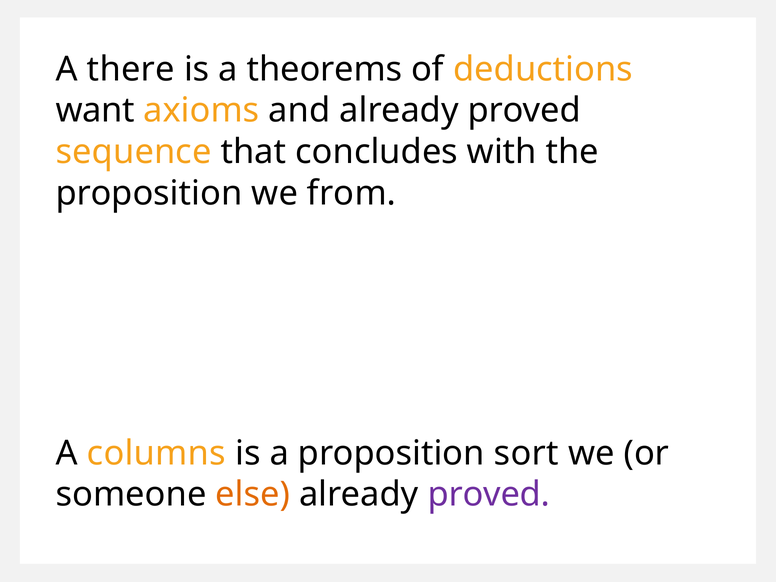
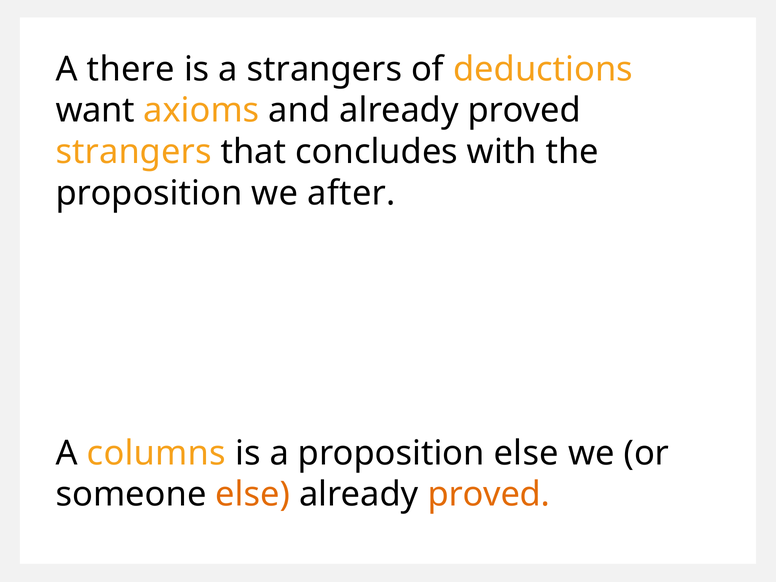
a theorems: theorems -> strangers (324, 69)
sequence: sequence -> strangers (134, 152)
from: from -> after (352, 193)
proposition sort: sort -> else (526, 453)
proved colour: purple -> orange (489, 495)
